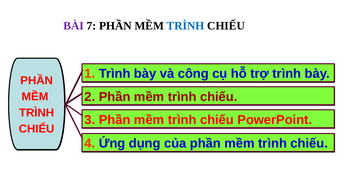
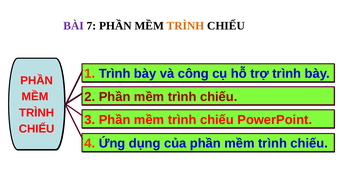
TRÌNH colour: blue -> orange (185, 26)
